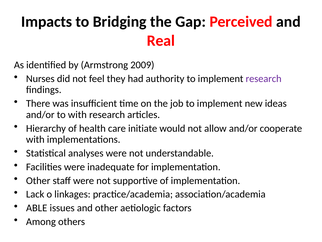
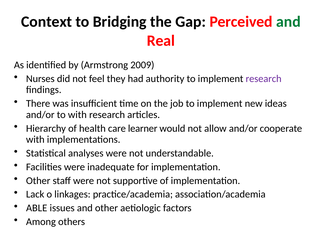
Impacts: Impacts -> Context (47, 22)
and colour: black -> green (288, 22)
initiate: initiate -> learner (143, 128)
